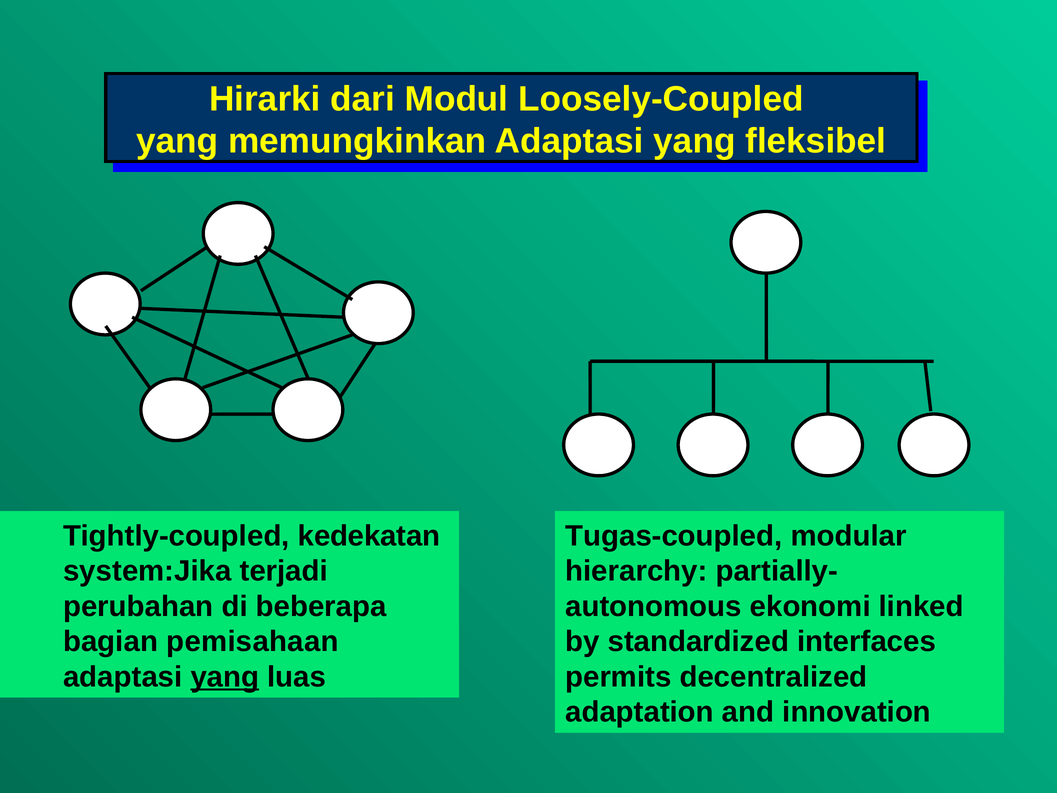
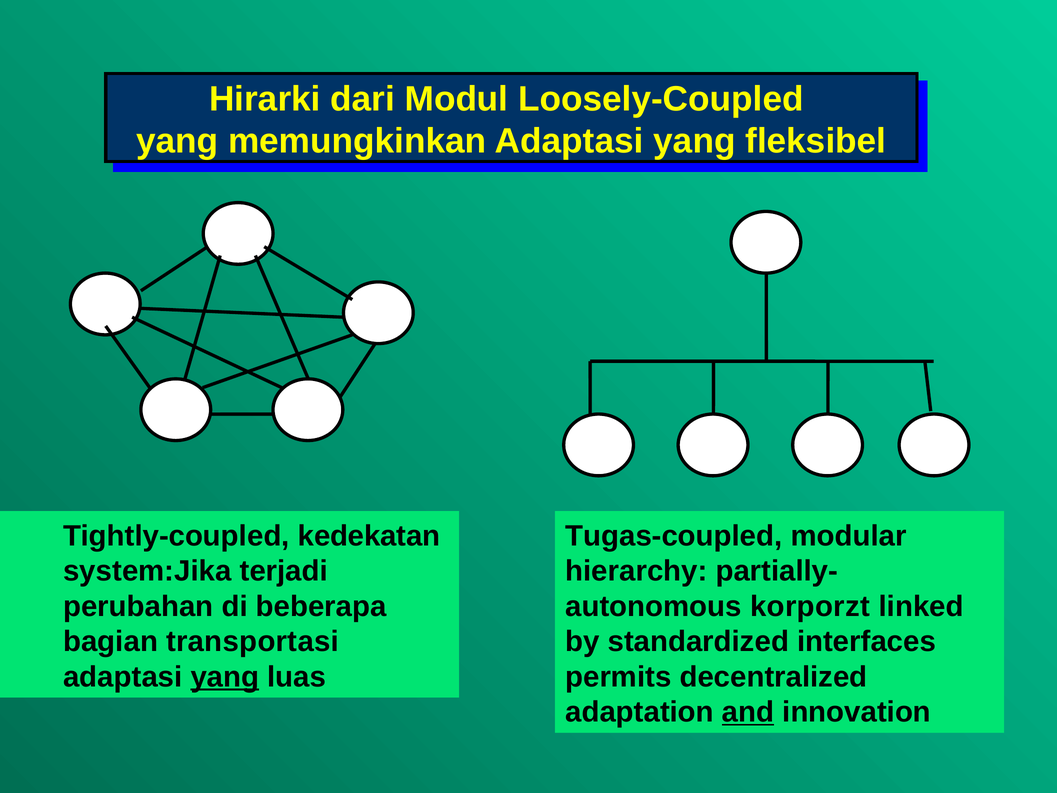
ekonomi: ekonomi -> korporzt (810, 606)
pemisahaan: pemisahaan -> transportasi (252, 641)
and underline: none -> present (748, 712)
